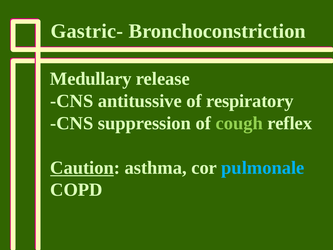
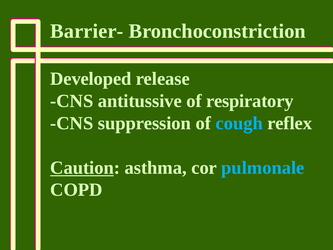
Gastric-: Gastric- -> Barrier- (87, 31)
Medullary: Medullary -> Developed (91, 79)
cough colour: light green -> light blue (239, 123)
